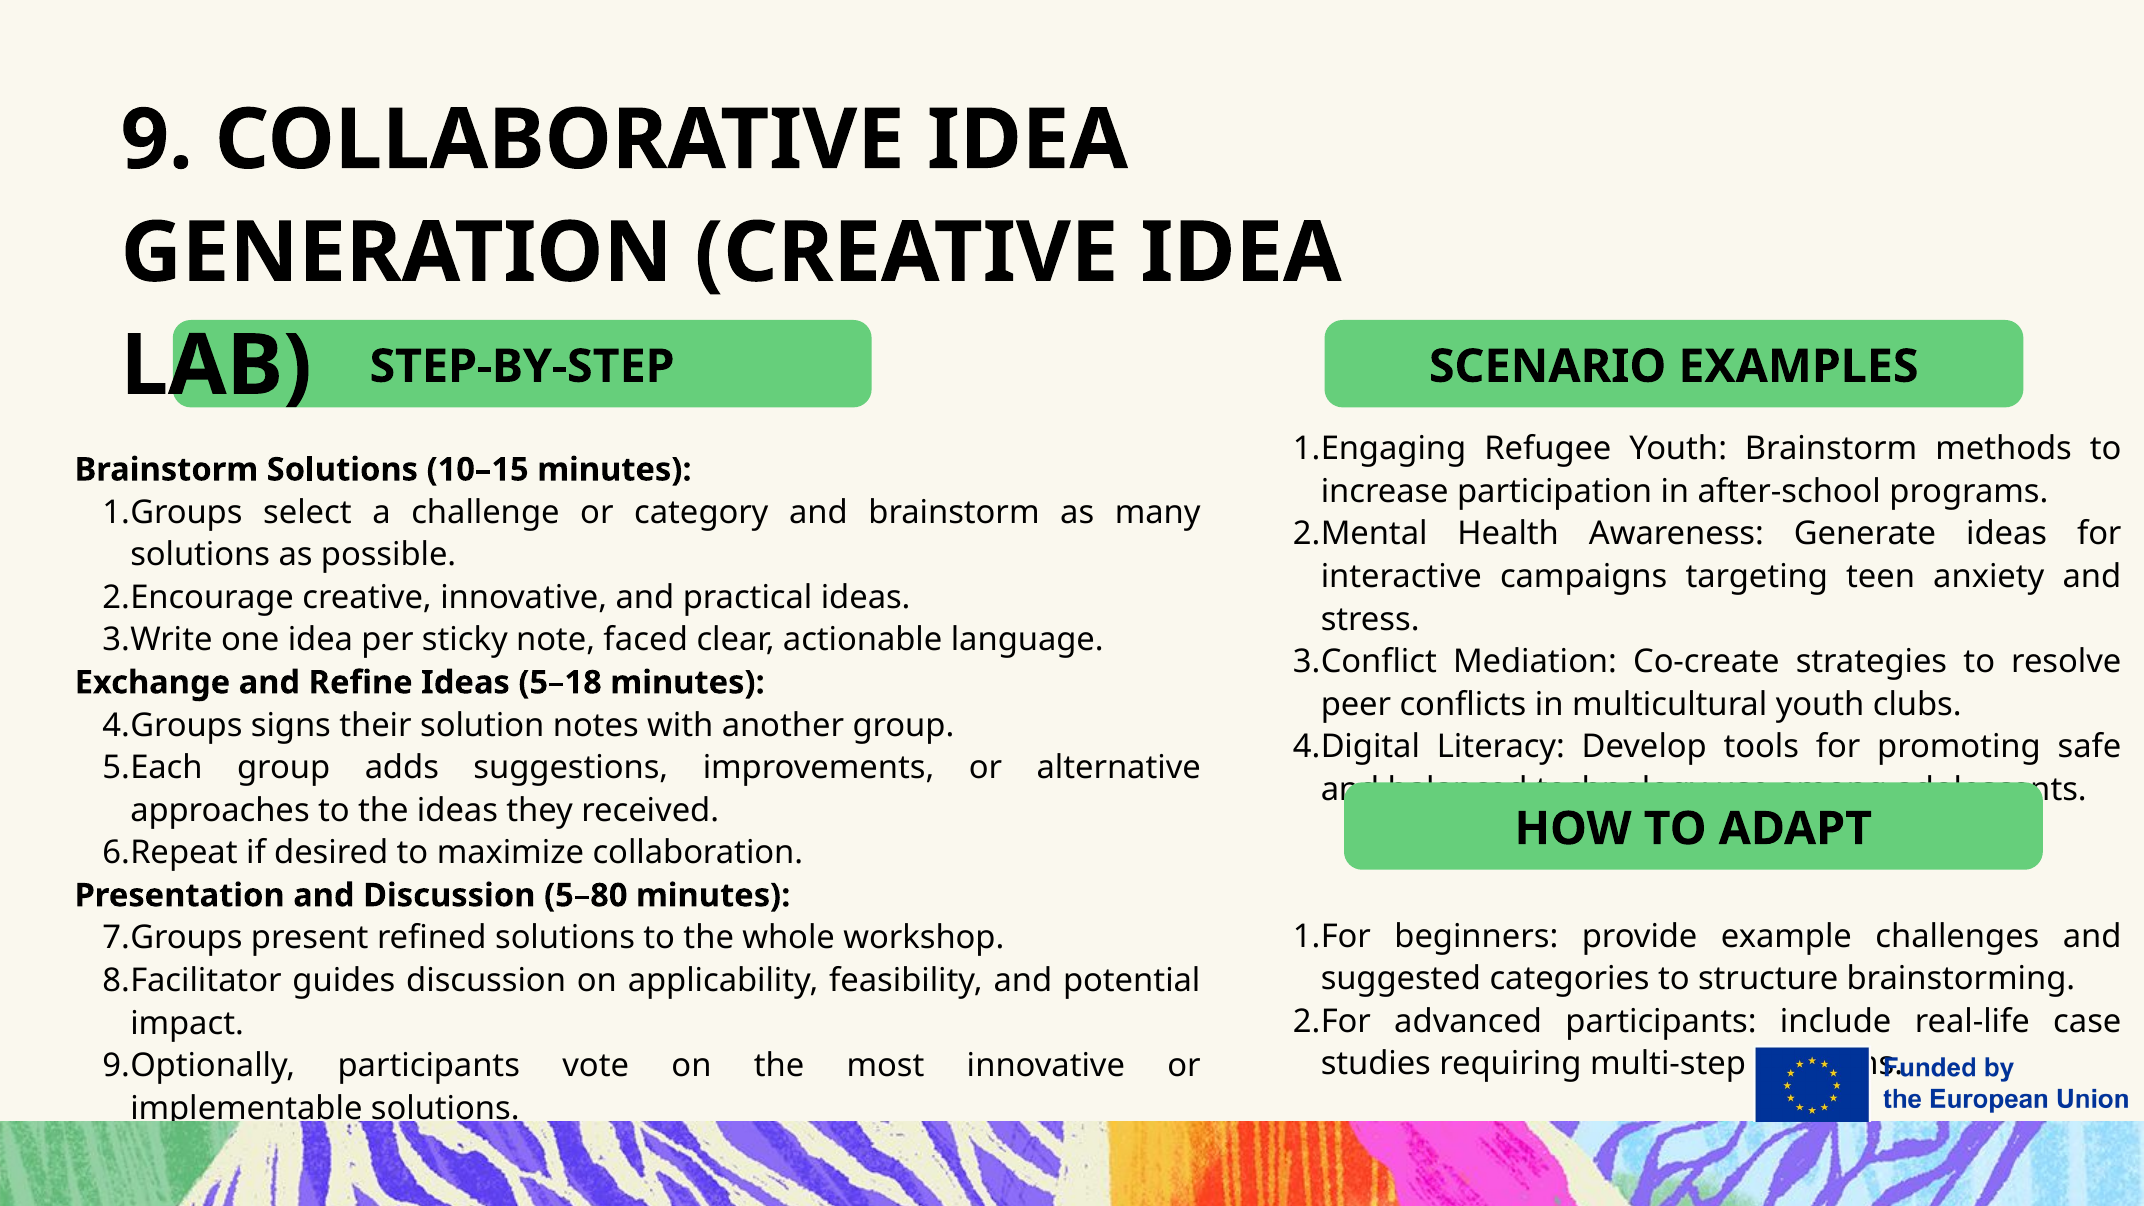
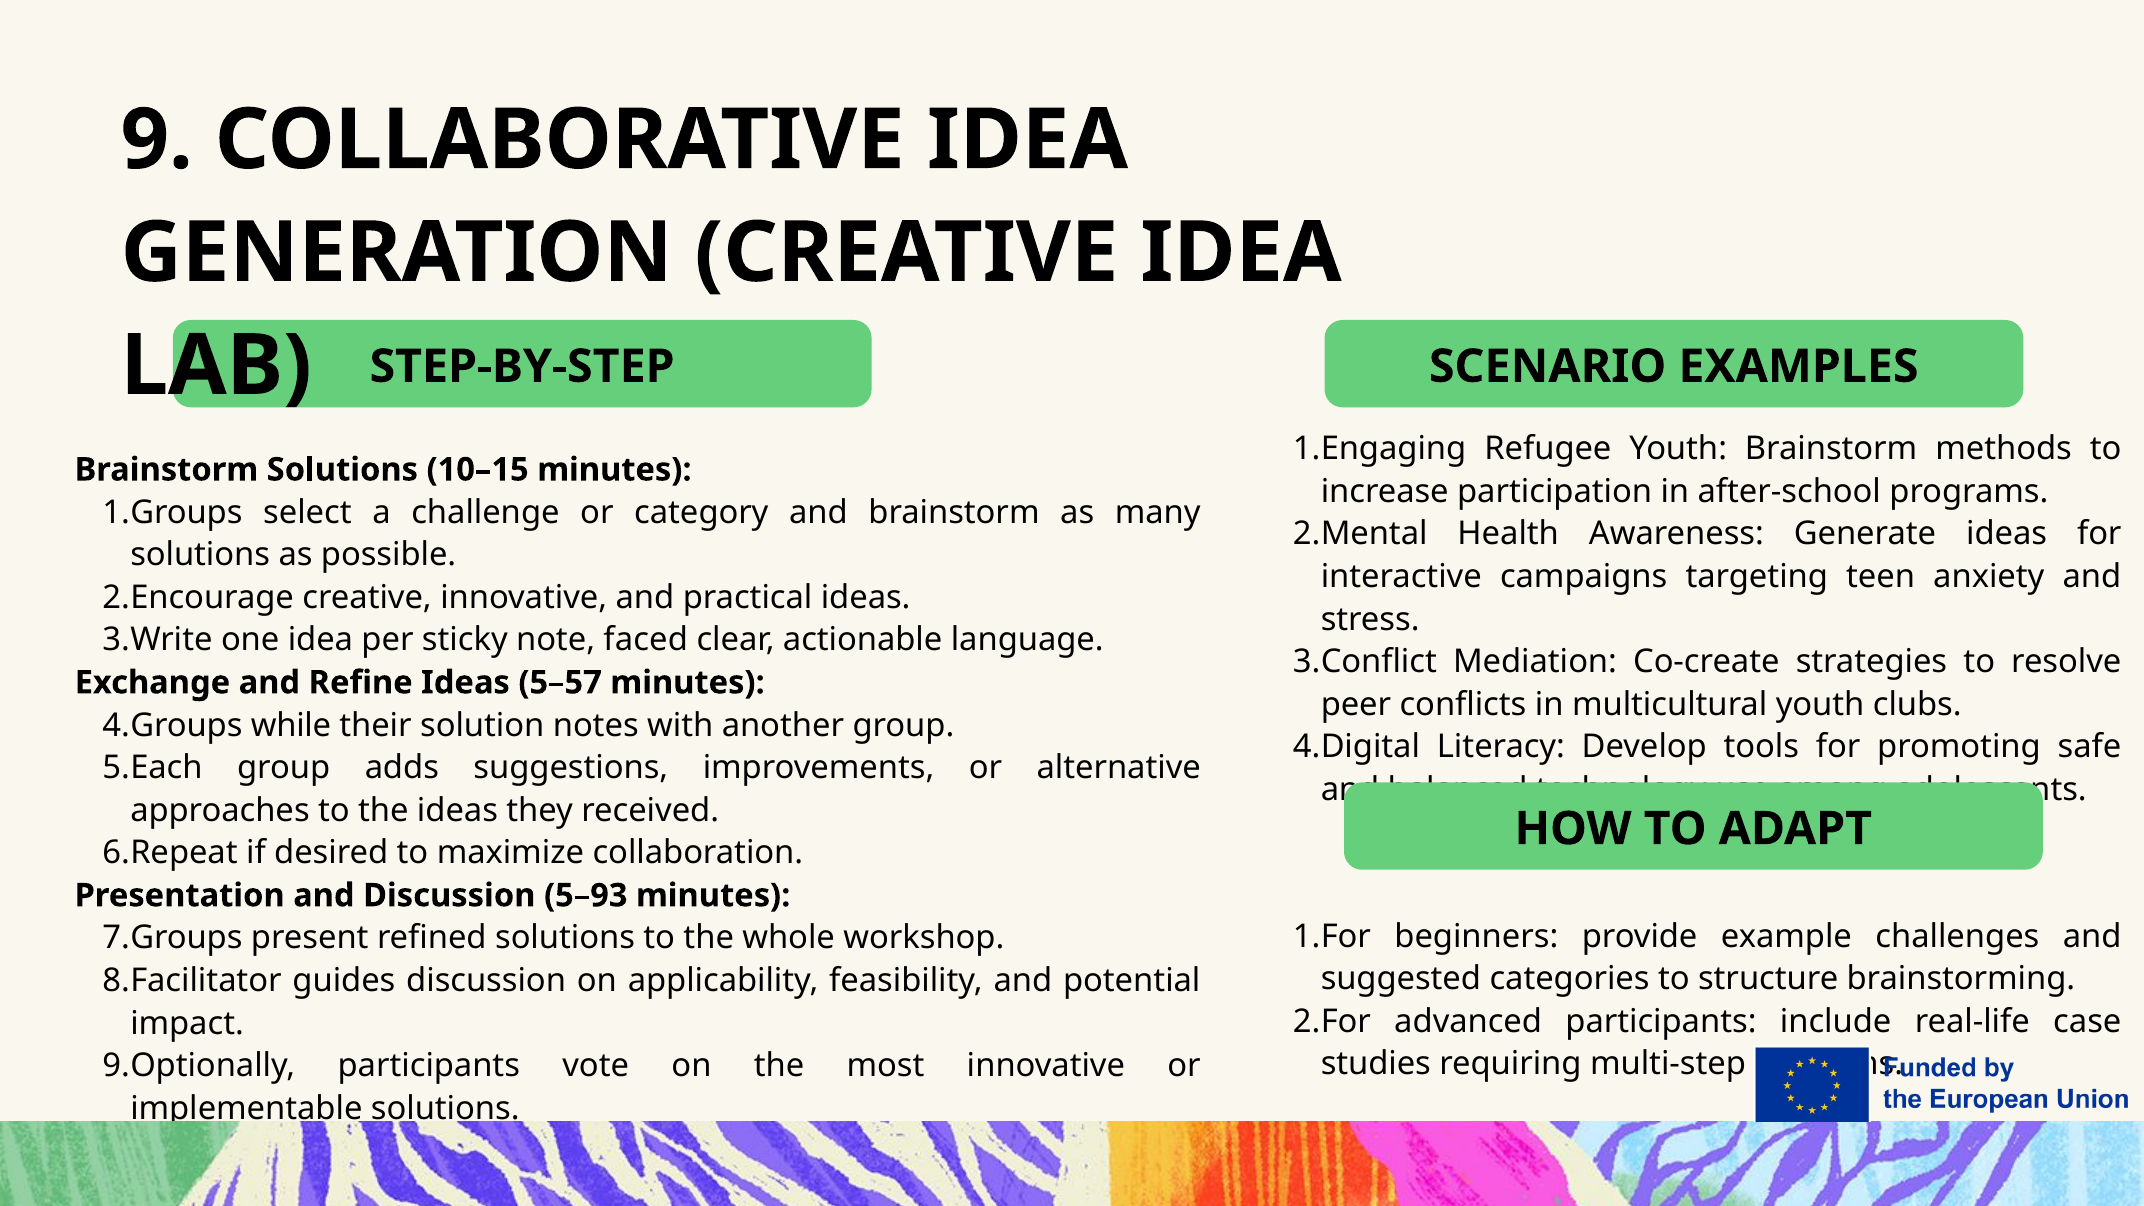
5–18: 5–18 -> 5–57 (560, 683)
signs: signs -> while (291, 725)
5–80: 5–80 -> 5–93 (586, 896)
